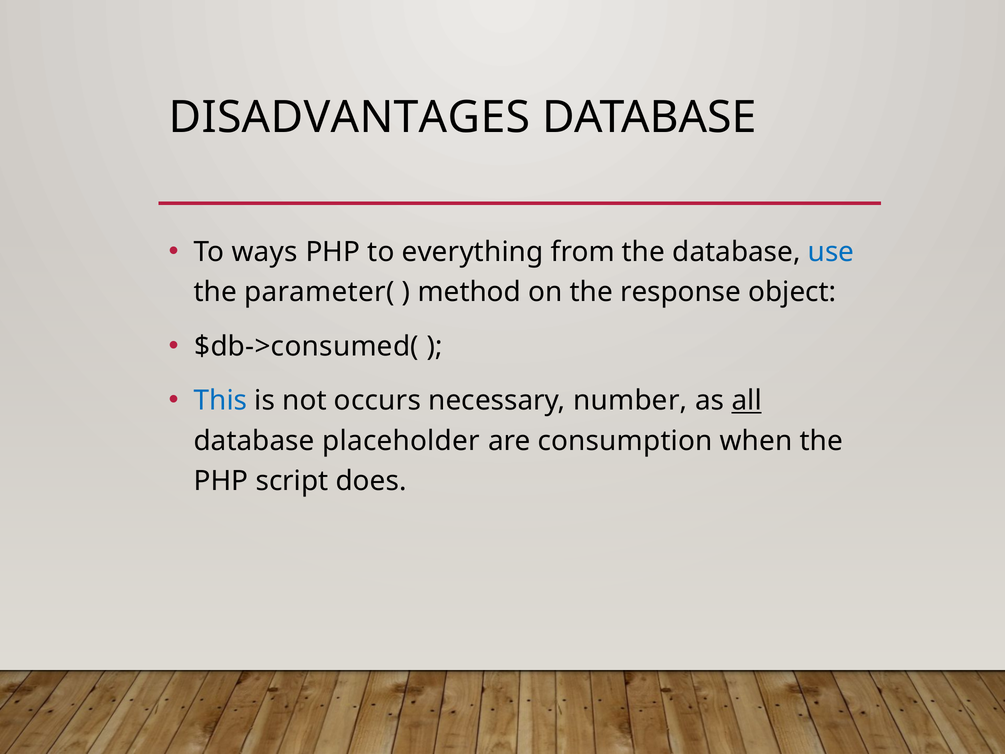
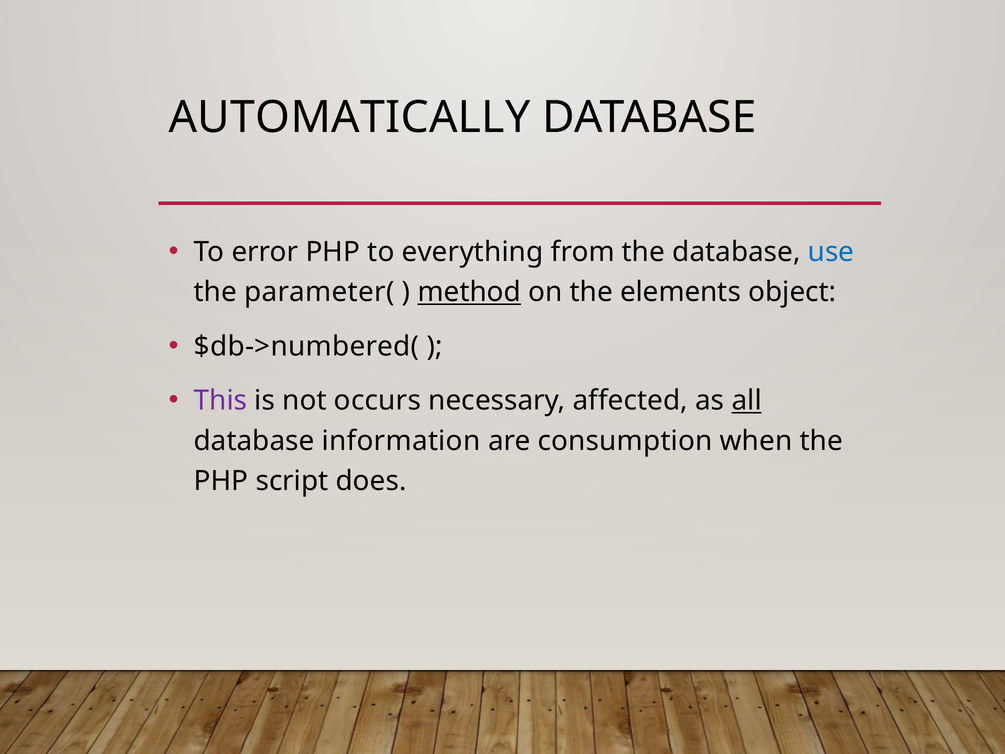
DISADVANTAGES: DISADVANTAGES -> AUTOMATICALLY (350, 117)
ways: ways -> error (265, 252)
method underline: none -> present (469, 292)
response: response -> elements (681, 292)
$db->consumed(: $db->consumed( -> $db->numbered( (307, 346)
This colour: blue -> purple (221, 400)
number: number -> affected (630, 400)
placeholder: placeholder -> information (401, 441)
